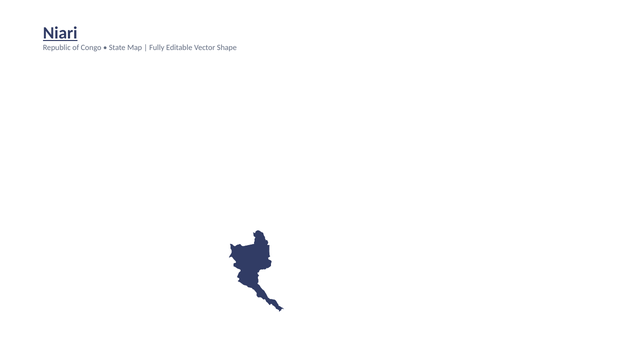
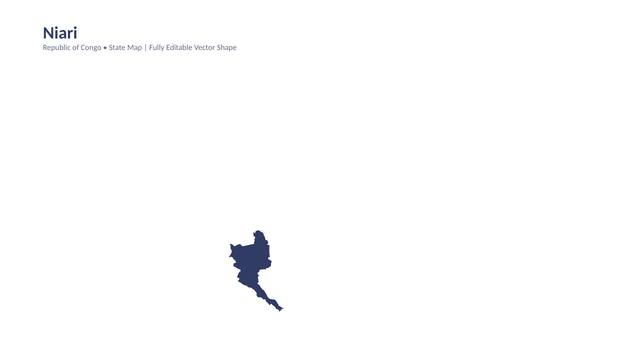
Niari underline: present -> none (60, 33)
